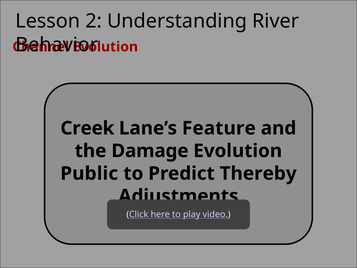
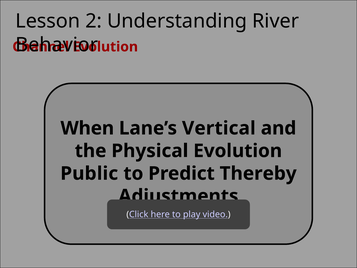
Creek: Creek -> When (87, 128)
Feature: Feature -> Vertical (219, 128)
Damage: Damage -> Physical (150, 151)
